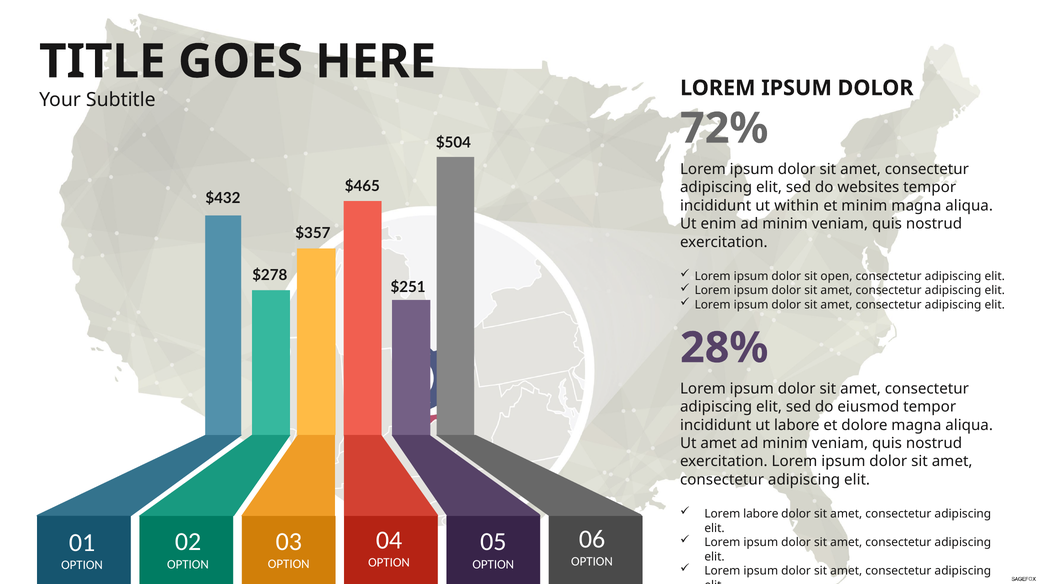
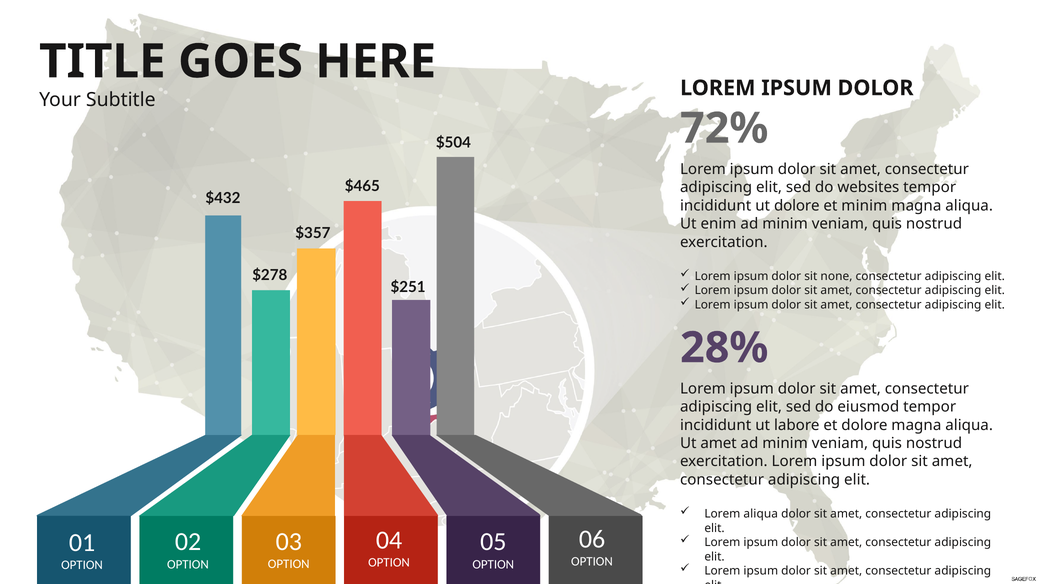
ut within: within -> dolore (797, 206)
open: open -> none (836, 276)
Lorem labore: labore -> aliqua (761, 514)
